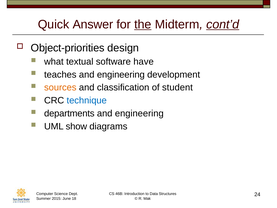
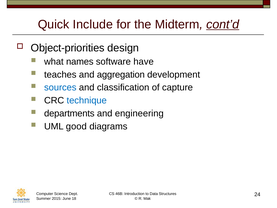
Answer: Answer -> Include (93, 24)
the underline: present -> none (143, 24)
textual: textual -> names (80, 62)
engineering: engineering -> aggregation (121, 75)
sources colour: orange -> blue (60, 87)
student: student -> capture (177, 87)
show: show -> good (76, 126)
